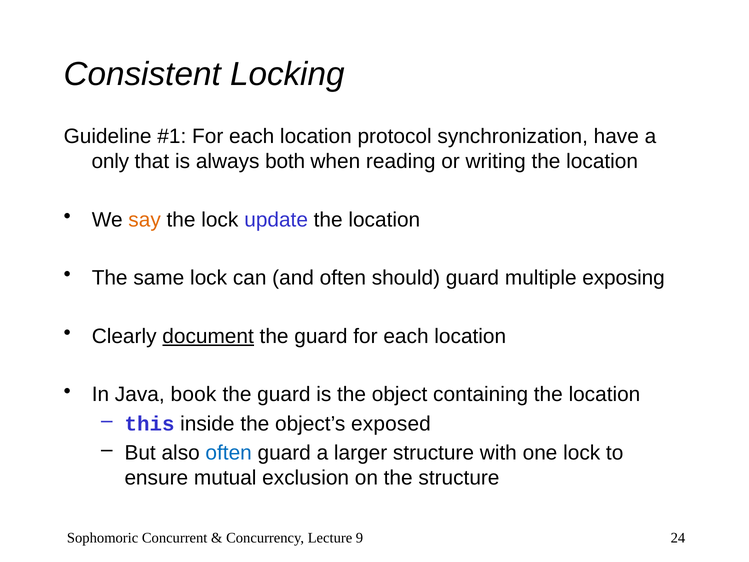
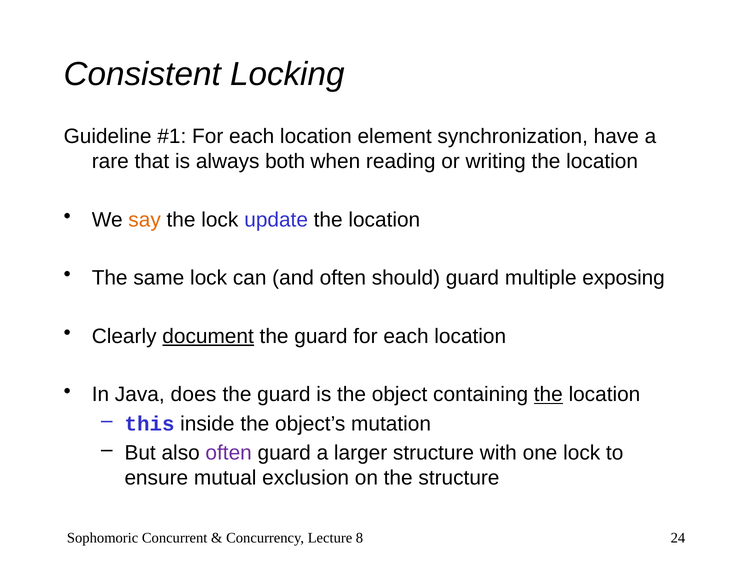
protocol: protocol -> element (395, 136)
only: only -> rare (110, 161)
book: book -> does (193, 394)
the underline: none -> present (548, 394)
exposed: exposed -> mutation (391, 423)
often colour: blue -> purple (229, 453)
9: 9 -> 8 (359, 538)
